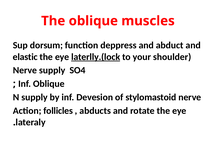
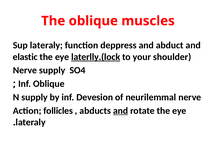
Sup dorsum: dorsum -> lateraly (46, 45)
stylomastoid: stylomastoid -> neurilemmal (151, 97)
and underline: none -> present (121, 111)
